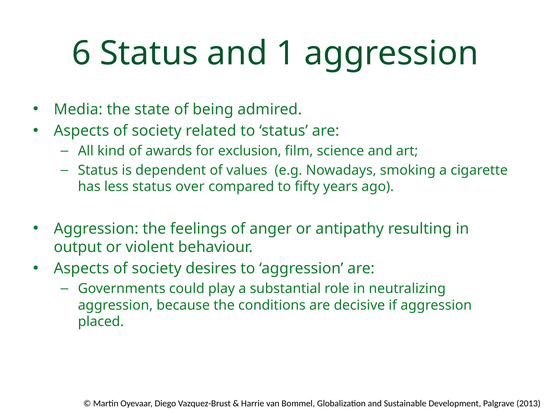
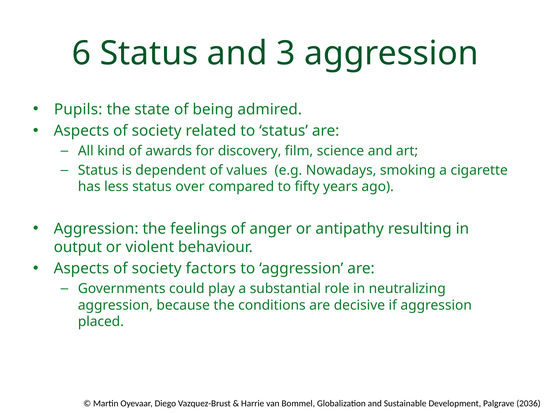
1: 1 -> 3 (286, 53)
Media: Media -> Pupils (78, 109)
exclusion: exclusion -> discovery (250, 151)
desires: desires -> factors (211, 269)
2013: 2013 -> 2036 (528, 404)
